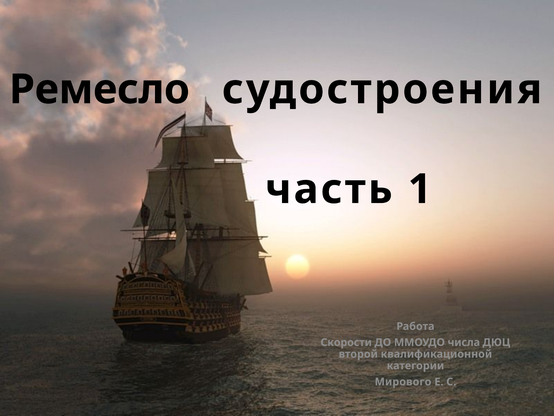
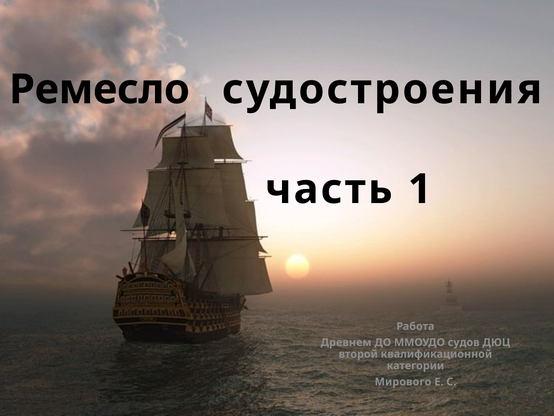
Скорости: Скорости -> Древнем (346, 342)
числа: числа -> судов (464, 342)
